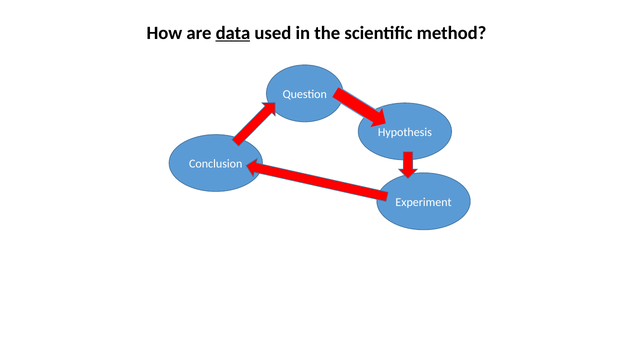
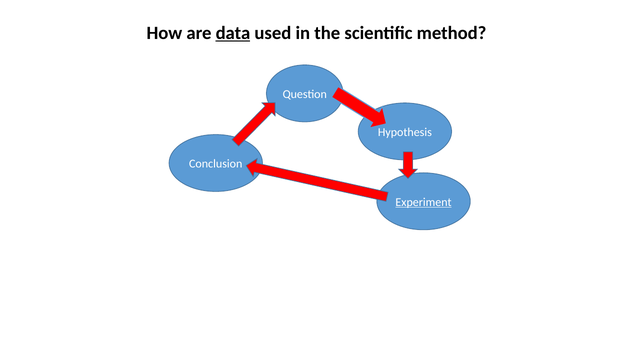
Experiment underline: none -> present (424, 202)
